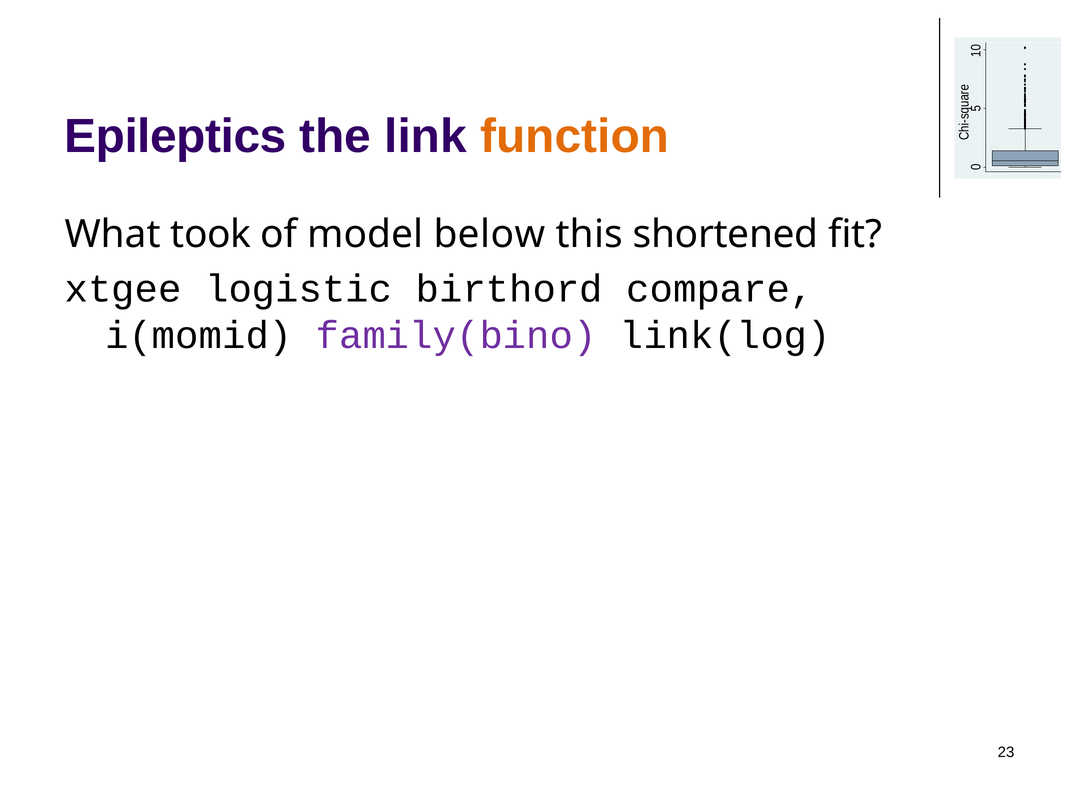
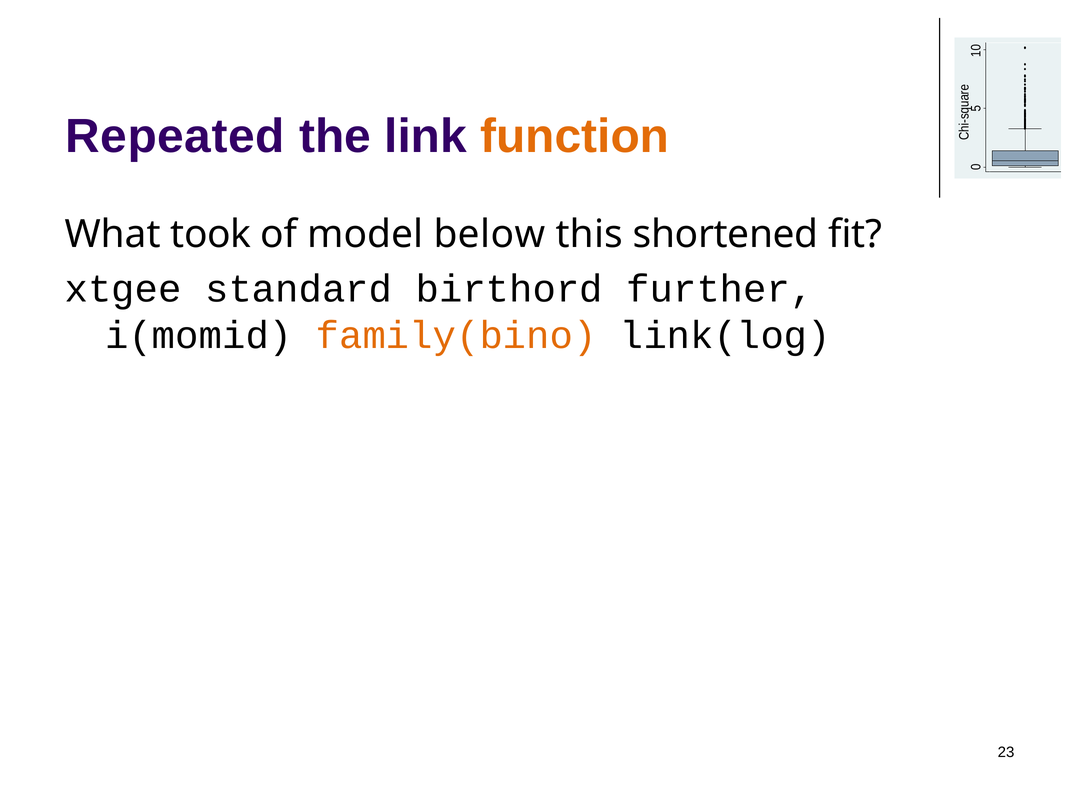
Epileptics: Epileptics -> Repeated (175, 136)
logistic: logistic -> standard (299, 289)
compare: compare -> further (720, 289)
family(bino colour: purple -> orange (456, 336)
